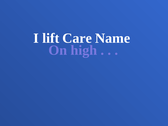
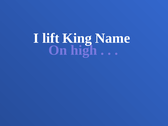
Care: Care -> King (77, 38)
